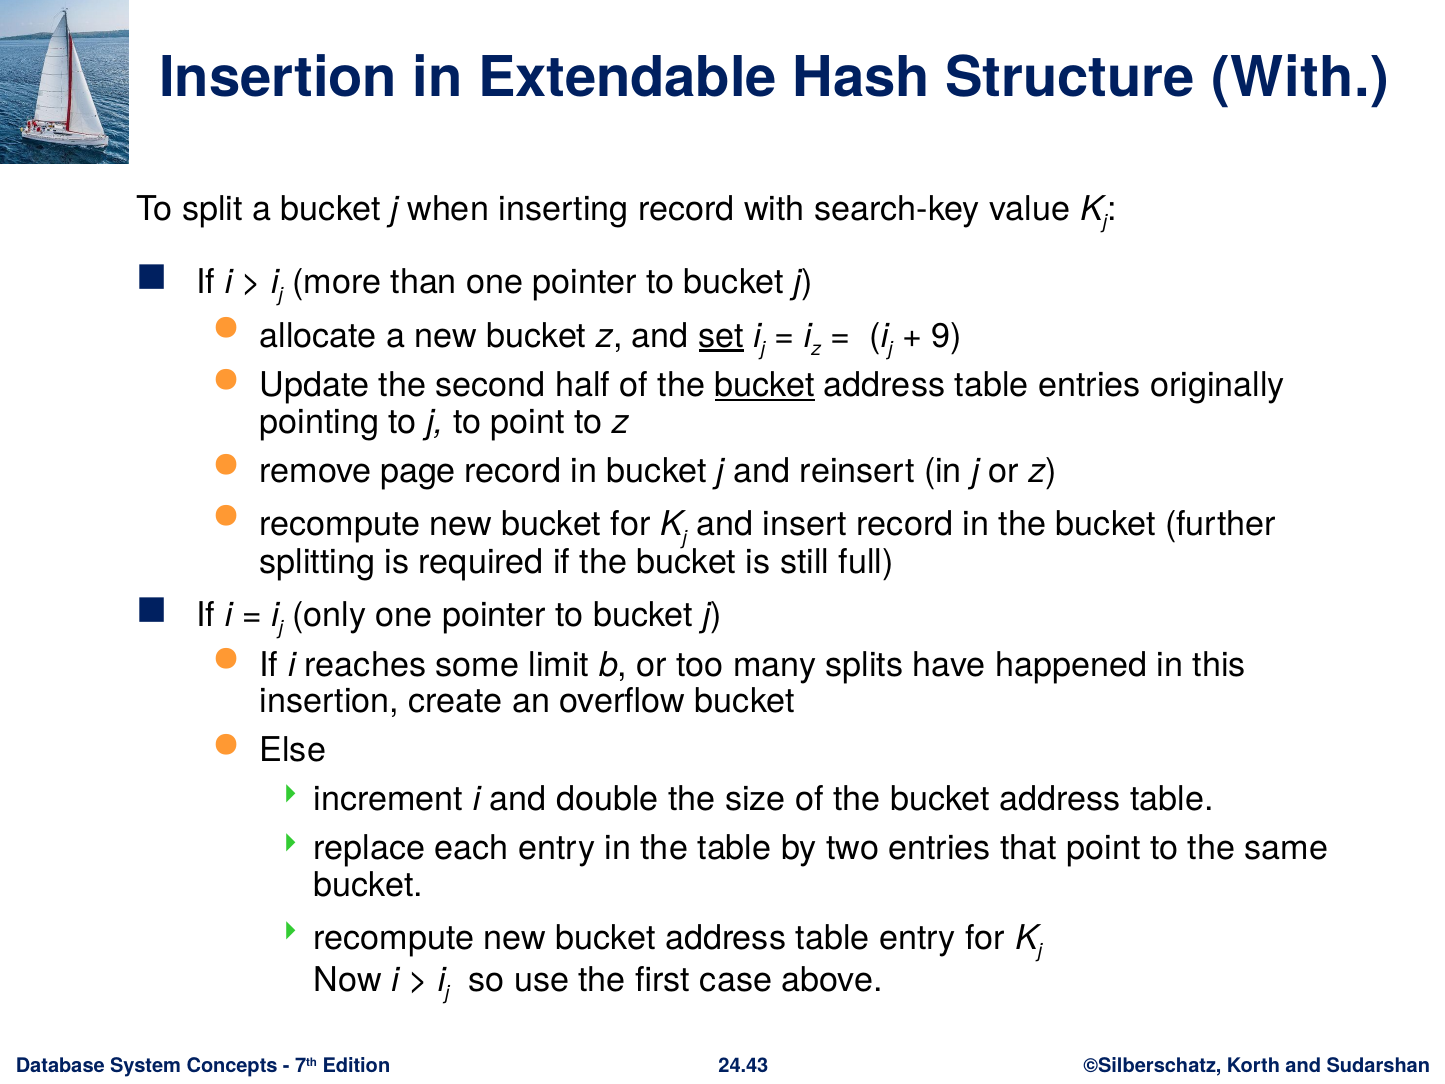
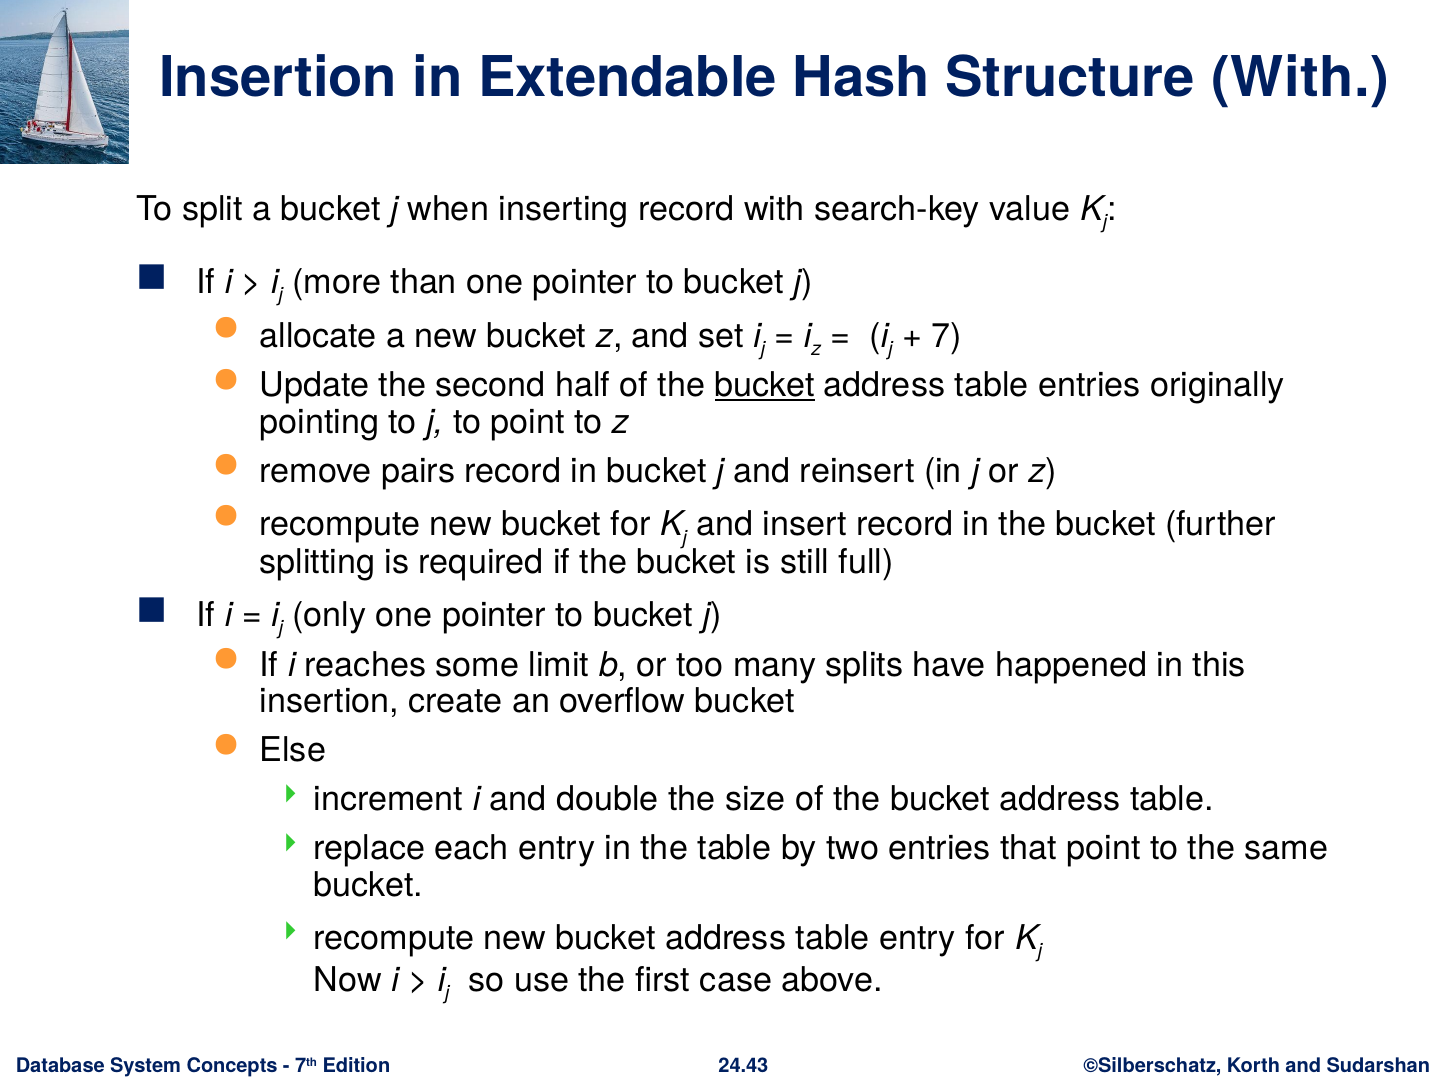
set underline: present -> none (721, 336)
9: 9 -> 7 (947, 336)
page: page -> pairs (418, 471)
